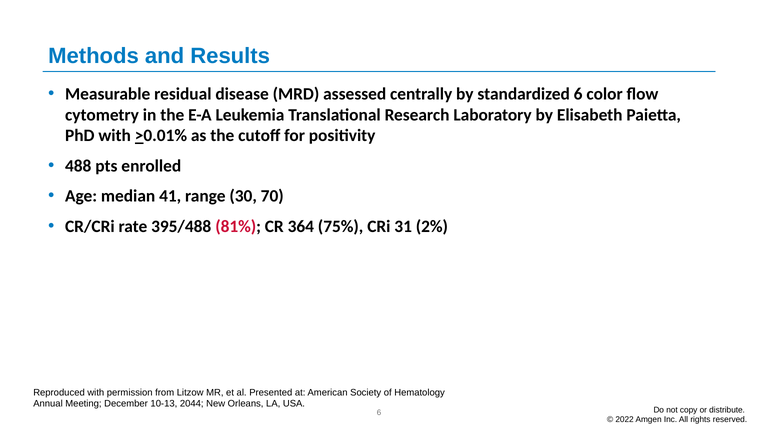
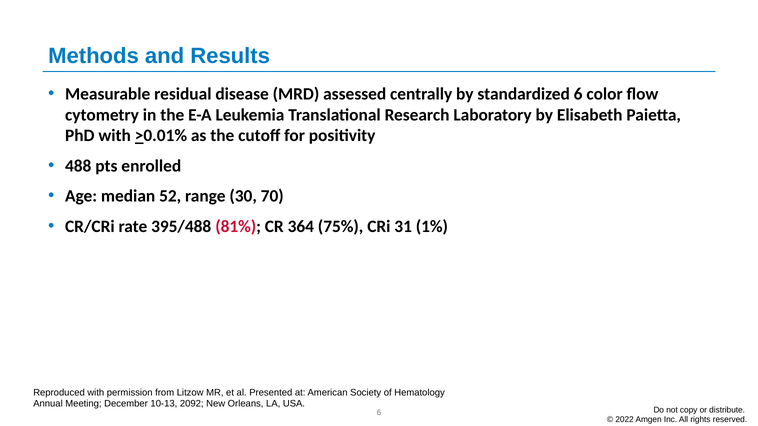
41: 41 -> 52 (170, 196)
2%: 2% -> 1% (432, 227)
2044: 2044 -> 2092 (192, 404)
